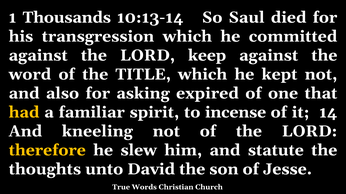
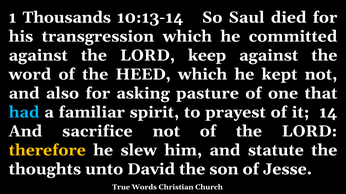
TITLE: TITLE -> HEED (143, 75)
expired: expired -> pasture (207, 94)
had colour: yellow -> light blue (24, 113)
incense: incense -> prayest (235, 113)
kneeling: kneeling -> sacrifice (97, 132)
